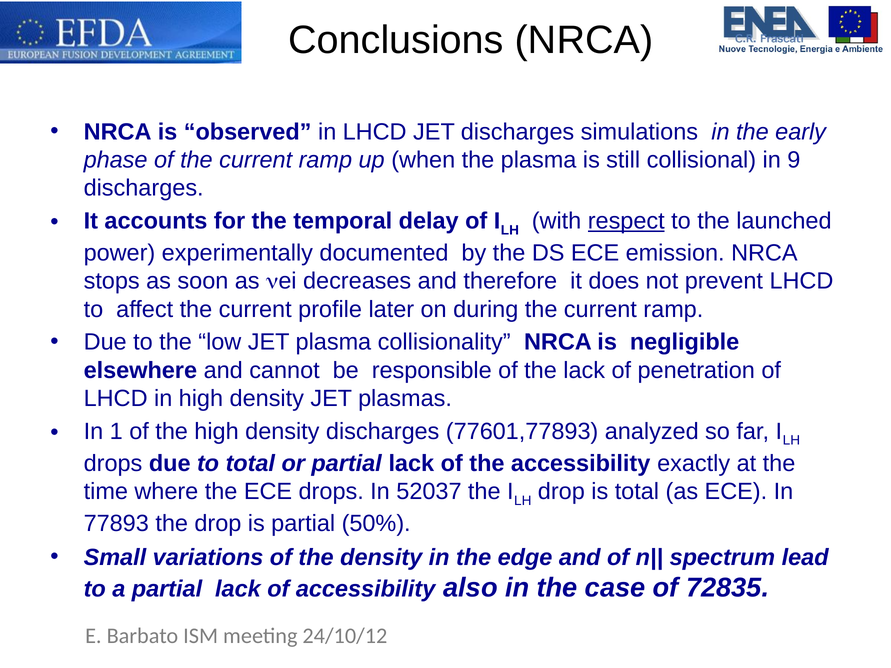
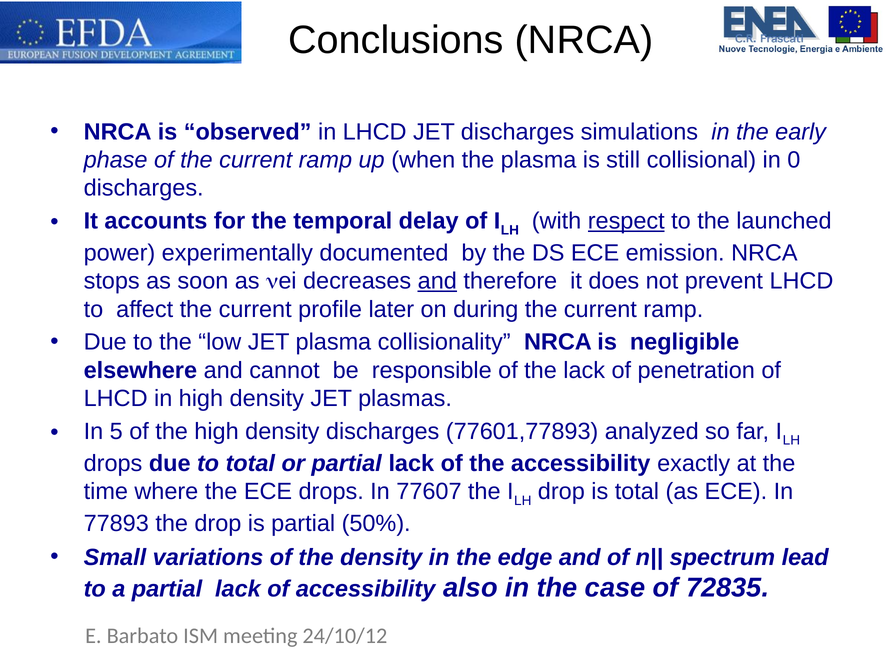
9: 9 -> 0 (794, 160)
and underline: none -> present (437, 281)
1: 1 -> 5 (116, 432)
52037: 52037 -> 77607 (429, 492)
